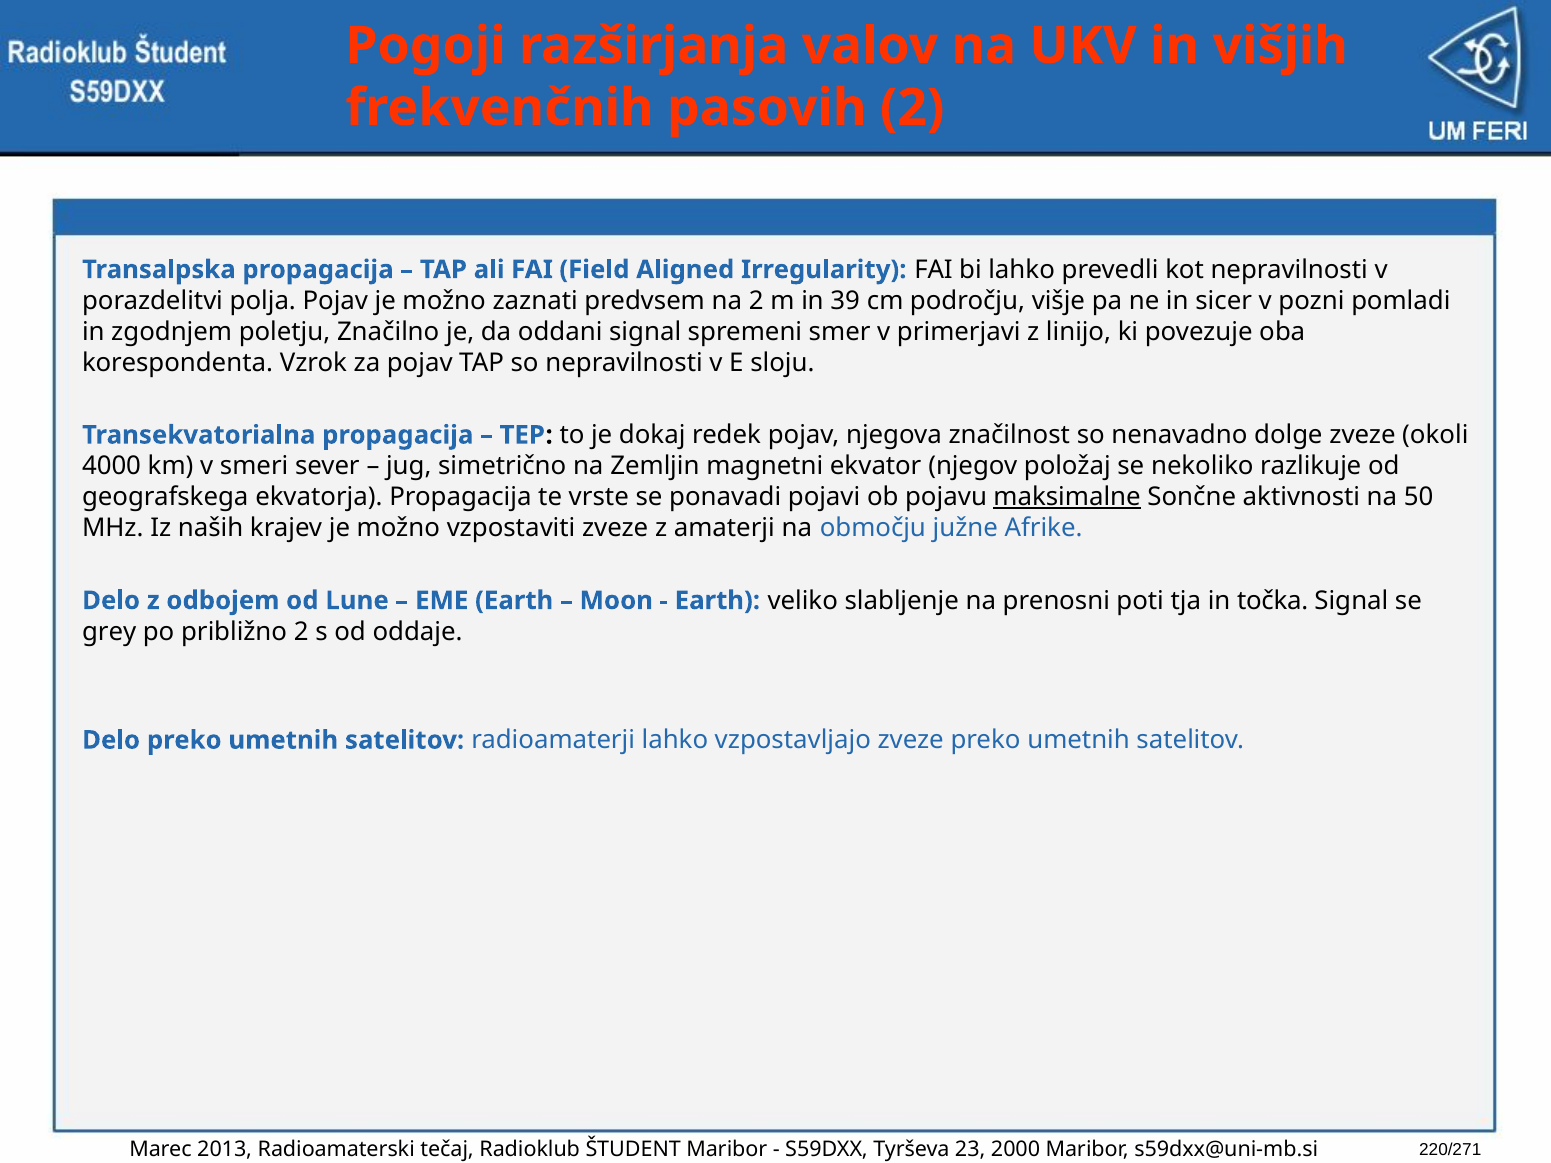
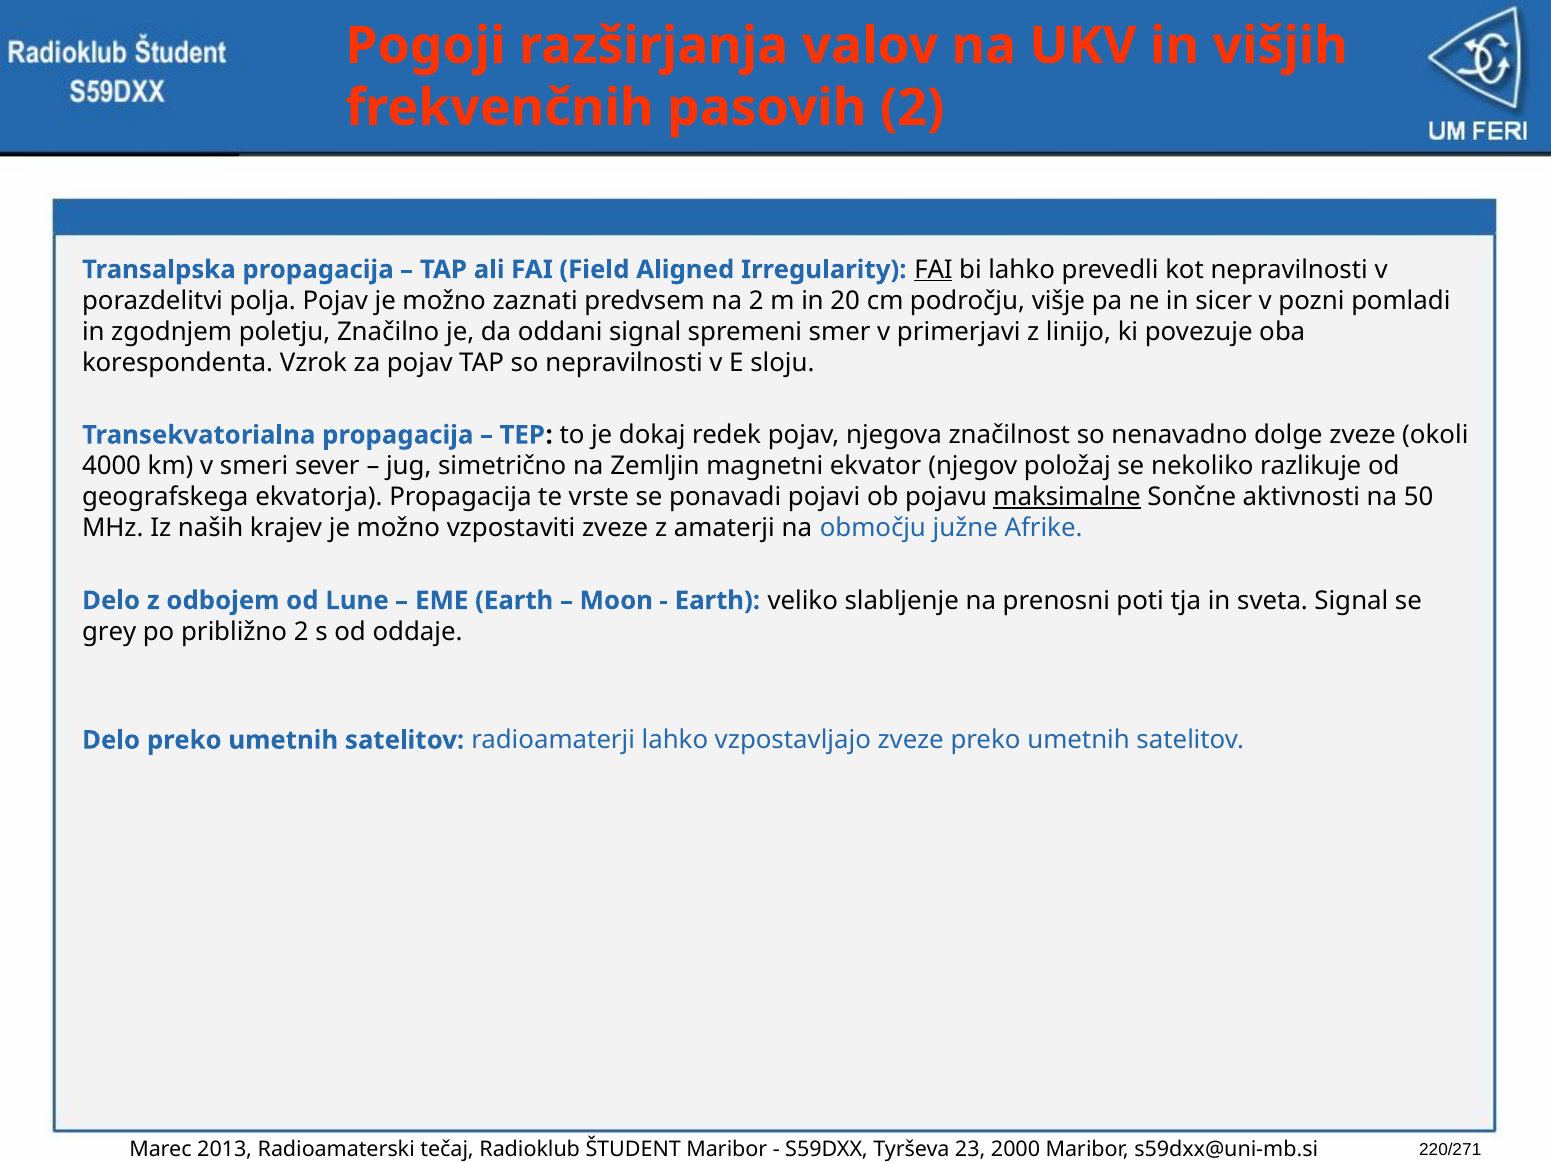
FAI underline: none -> present (934, 270)
39: 39 -> 20 (845, 301)
točka: točka -> sveta (1273, 601)
